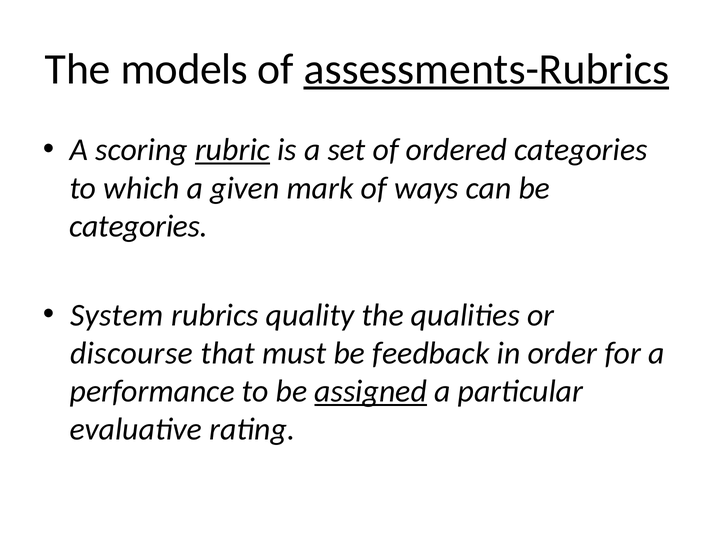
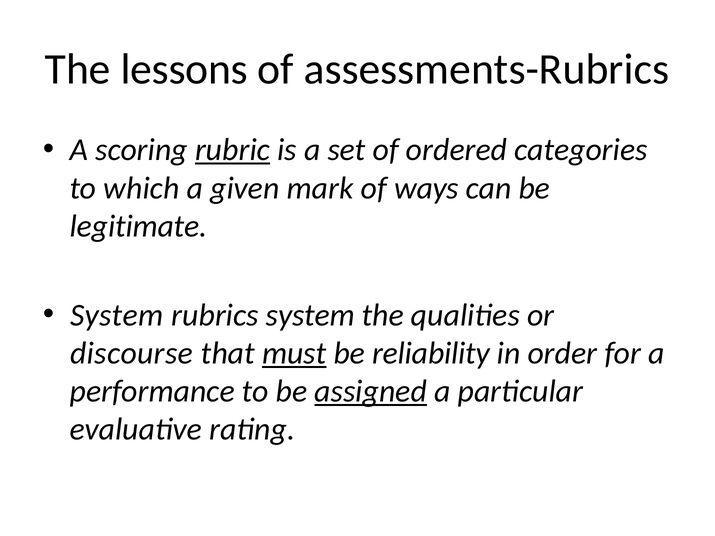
models: models -> lessons (184, 69)
assessments-Rubrics underline: present -> none (486, 69)
categories: categories -> legitimate (139, 226)
rubrics quality: quality -> system (310, 315)
must underline: none -> present (294, 353)
feedback: feedback -> reliability (431, 353)
